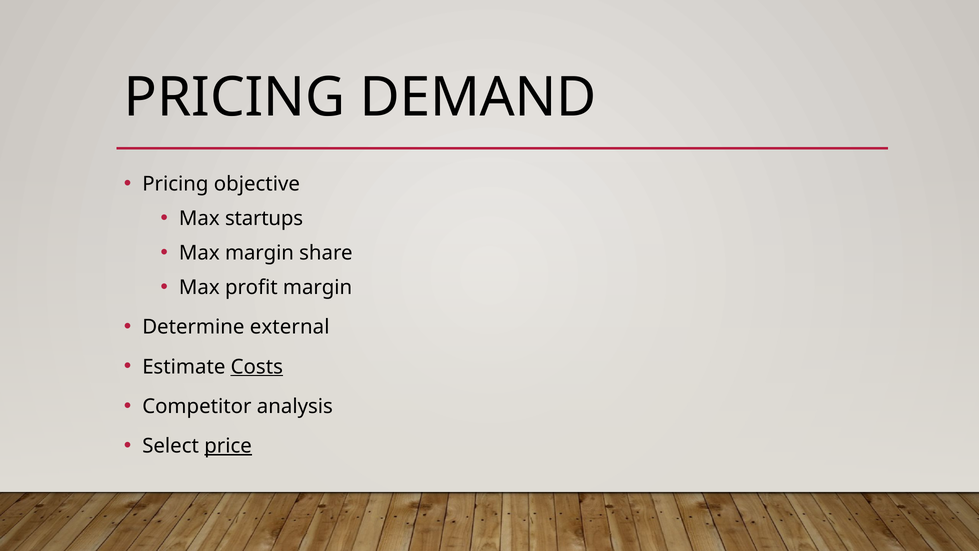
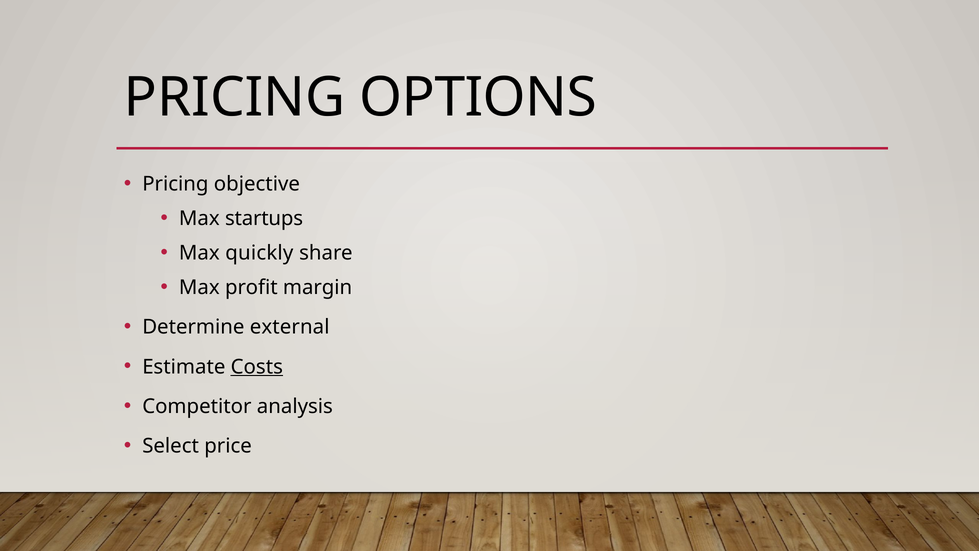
DEMAND: DEMAND -> OPTIONS (478, 98)
Max margin: margin -> quickly (259, 253)
price underline: present -> none (228, 446)
